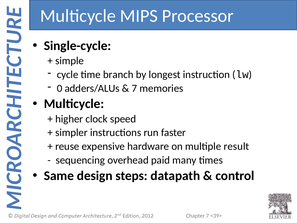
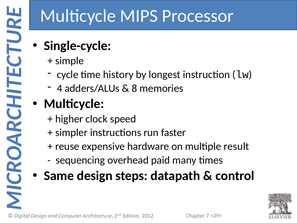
branch: branch -> history (118, 74)
0: 0 -> 4 (60, 88)
7: 7 -> 8 (134, 88)
